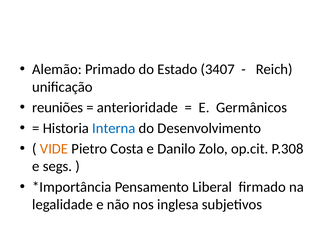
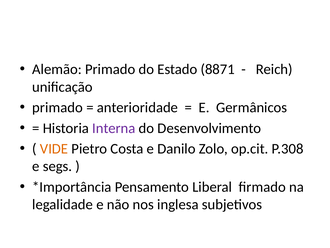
3407: 3407 -> 8871 (218, 69)
reuniões: reuniões -> primado (58, 107)
Interna colour: blue -> purple (114, 128)
